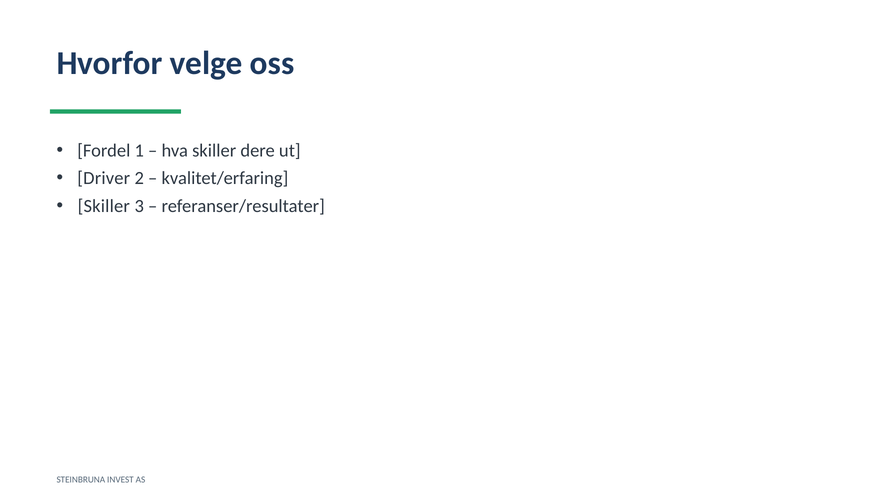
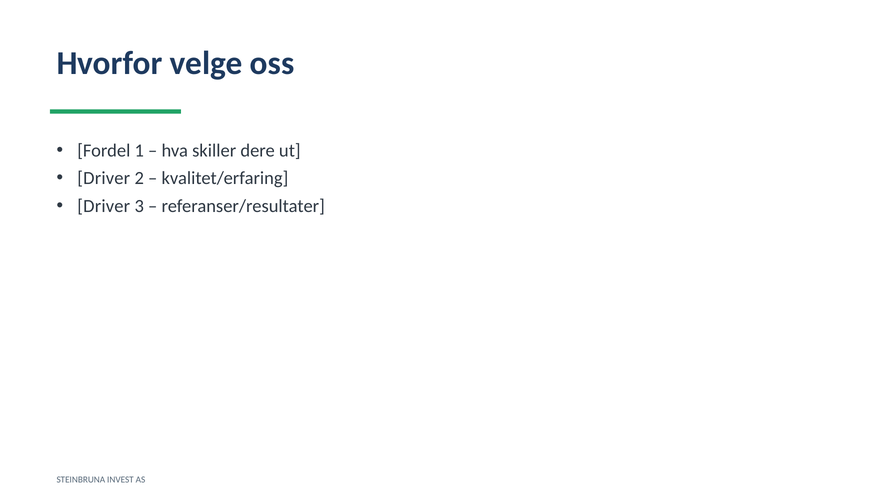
Skiller: Skiller -> Driver (104, 206)
